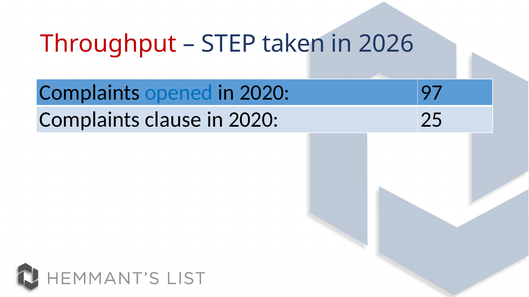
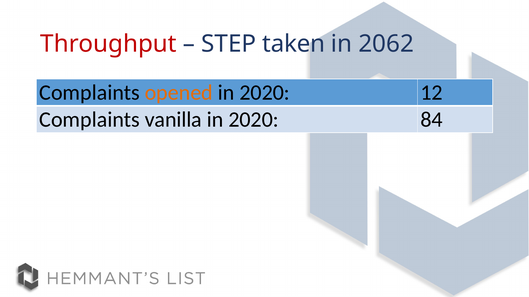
2026: 2026 -> 2062 (386, 44)
opened colour: blue -> orange (179, 93)
97: 97 -> 12 (432, 93)
clause: clause -> vanilla (173, 120)
25: 25 -> 84 (432, 120)
